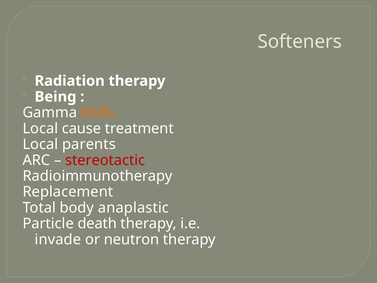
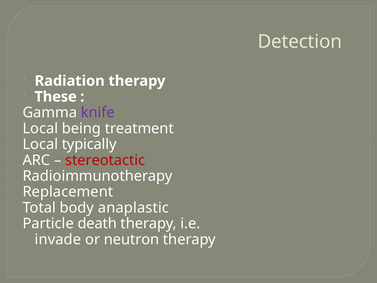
Softeners: Softeners -> Detection (300, 42)
Being: Being -> These (56, 97)
knife colour: orange -> purple (98, 113)
cause: cause -> being (81, 128)
parents: parents -> typically (89, 144)
